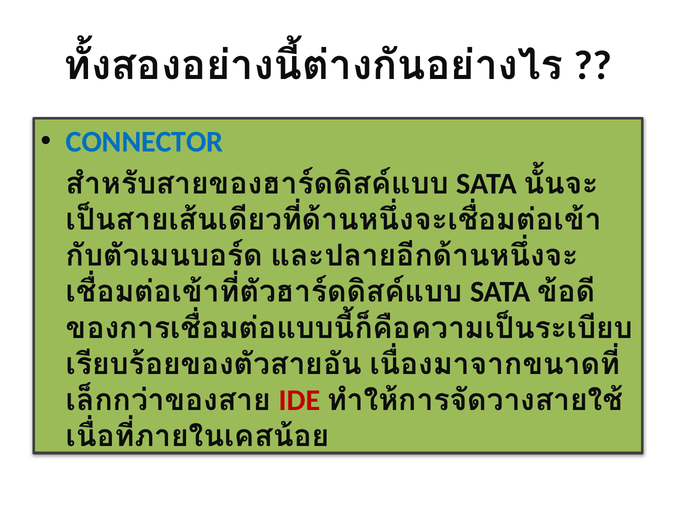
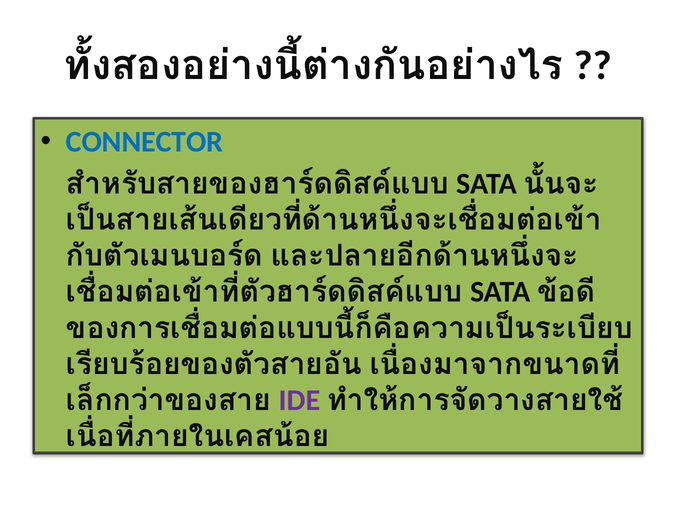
IDE colour: red -> purple (300, 400)
